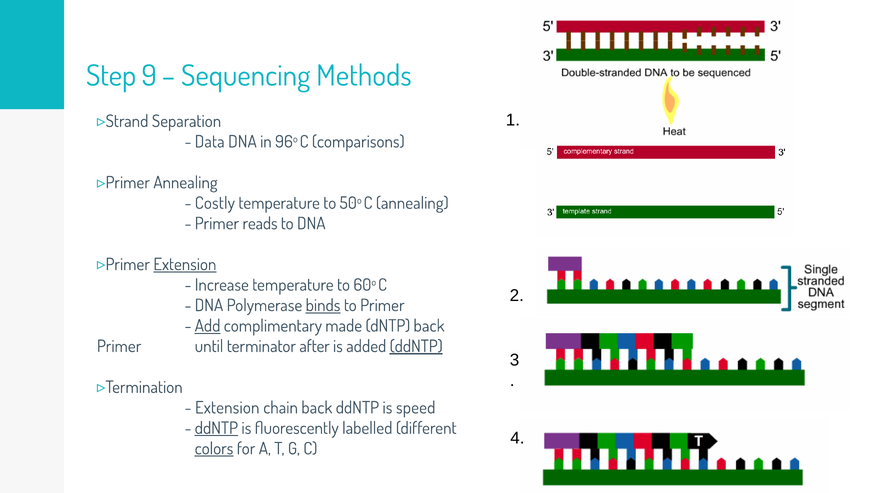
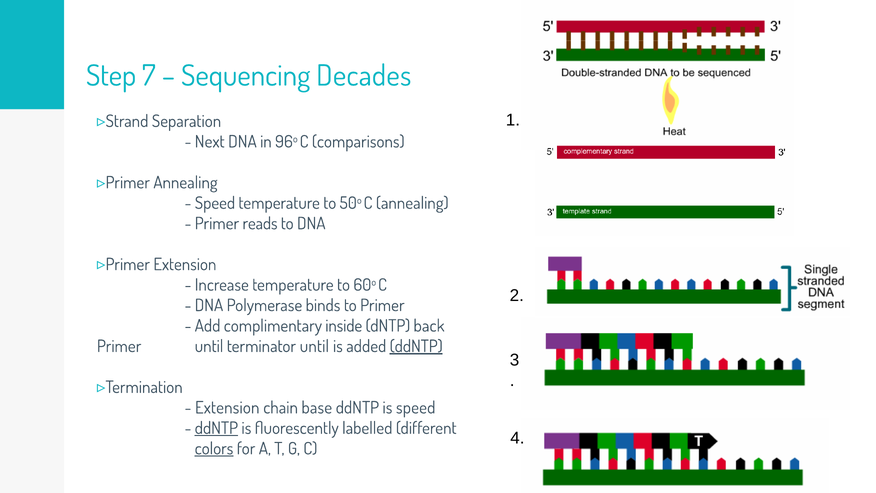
9: 9 -> 7 (149, 76)
Methods: Methods -> Decades (364, 76)
Data: Data -> Next (210, 142)
Costly: Costly -> Speed (215, 203)
Extension underline: present -> none (185, 264)
binds underline: present -> none (323, 305)
Add underline: present -> none (208, 326)
made: made -> inside (344, 326)
terminator after: after -> until (314, 346)
chain back: back -> base (317, 408)
